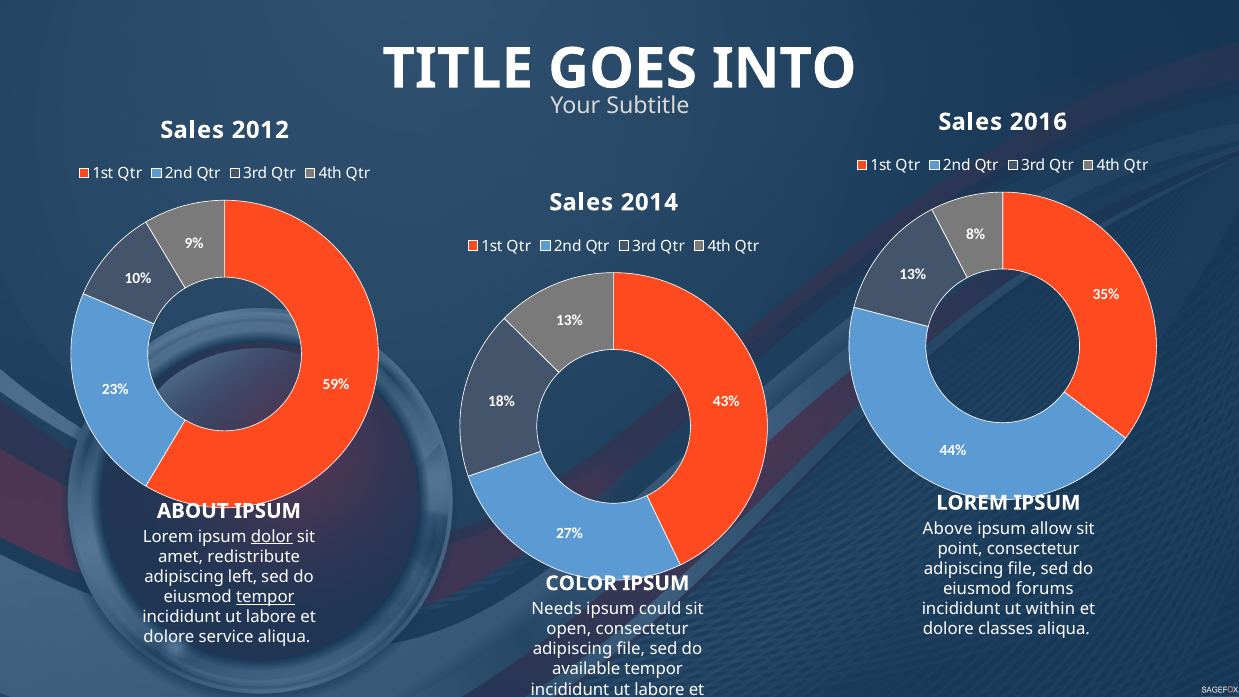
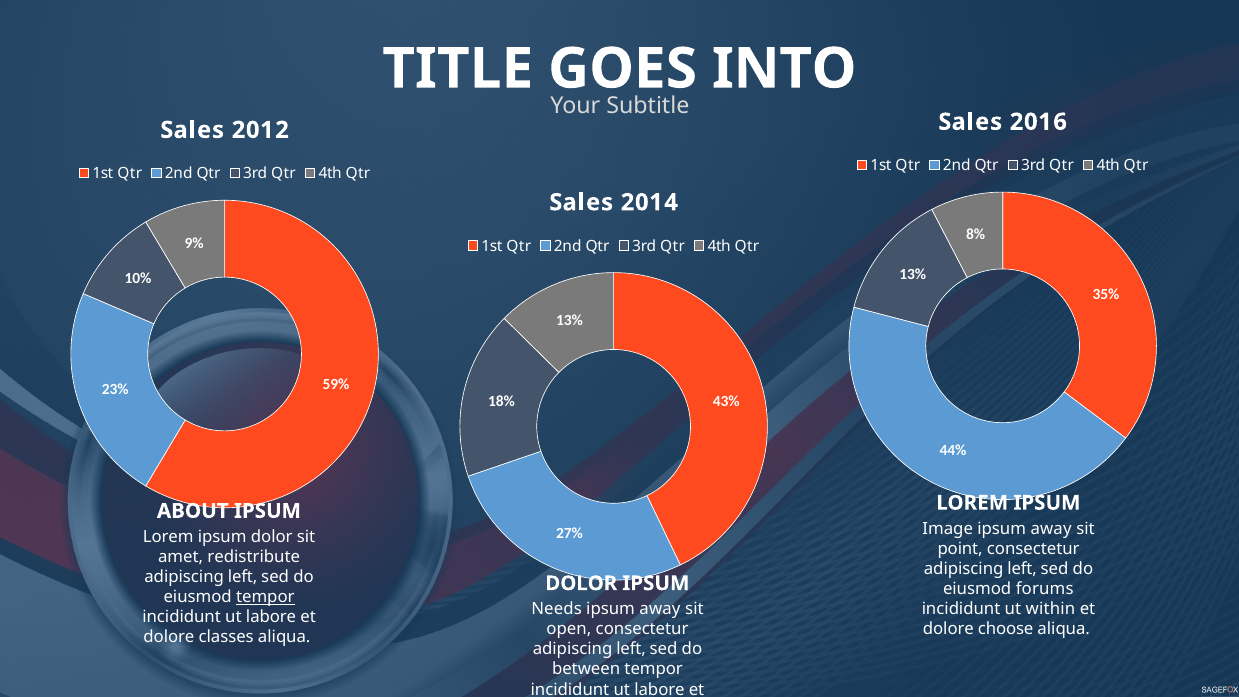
Above: Above -> Image (948, 528)
allow: allow -> away (1051, 528)
dolor underline: present -> none (272, 537)
file: file -> left (1022, 569)
COLOR: COLOR -> DOLOR (581, 583)
could: could -> away (660, 609)
classes: classes -> choose (1006, 629)
service: service -> classes (226, 637)
file: file -> left (631, 649)
available: available -> between (586, 669)
